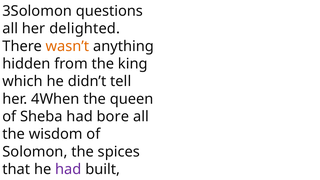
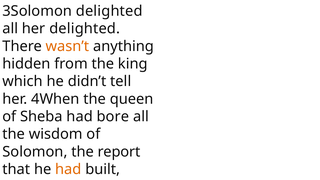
3Solomon questions: questions -> delighted (109, 11)
spices: spices -> report (119, 152)
had colour: purple -> orange (68, 169)
